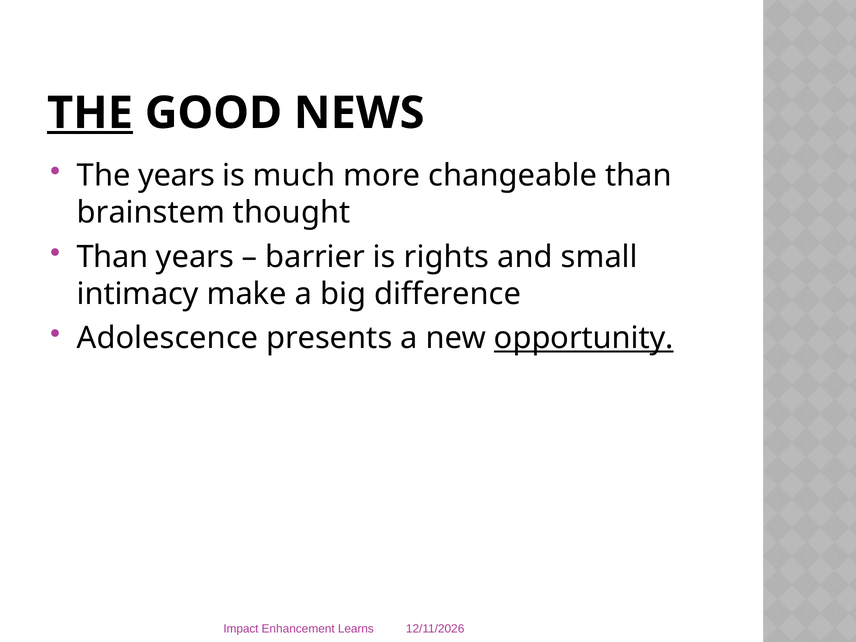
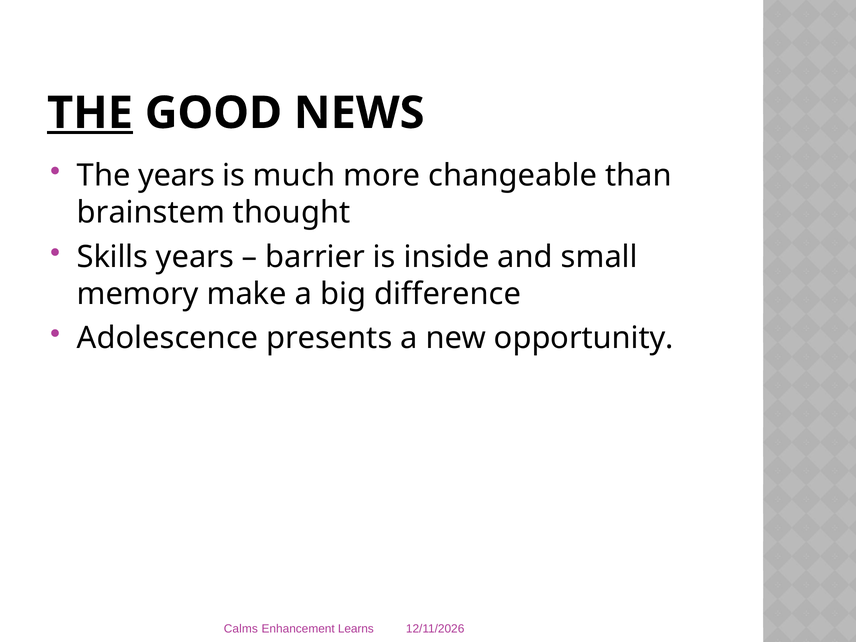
Than: Than -> Skills (112, 257)
rights: rights -> inside (447, 257)
intimacy: intimacy -> memory (138, 294)
opportunity underline: present -> none (584, 338)
Impact: Impact -> Calms (241, 629)
